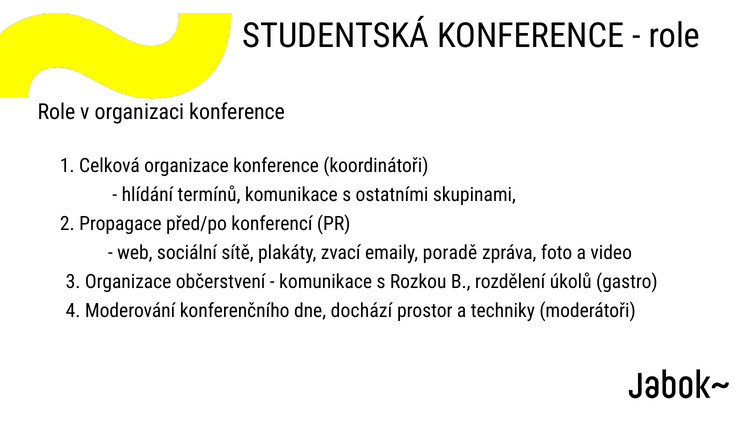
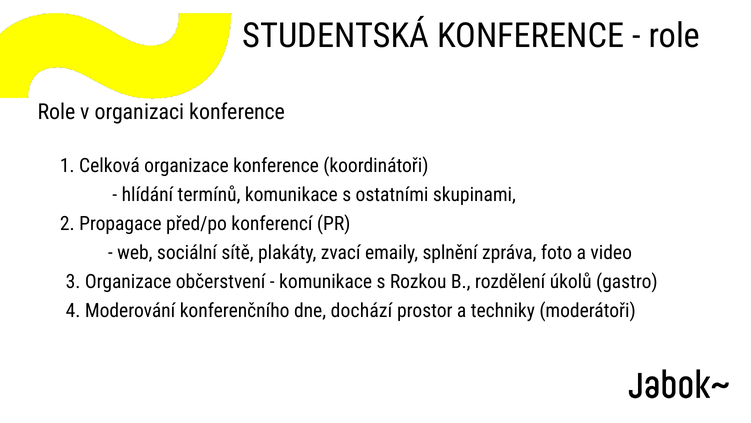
poradě: poradě -> splnění (450, 253)
